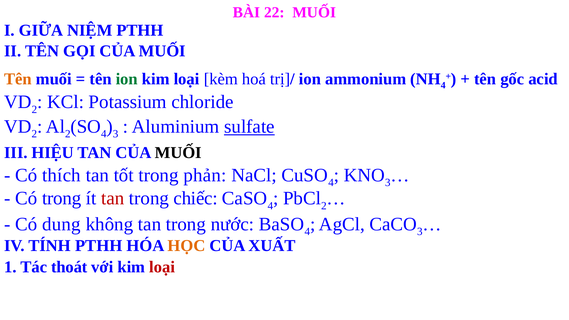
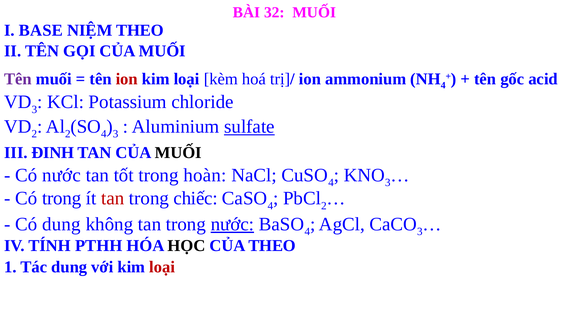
22: 22 -> 32 (274, 12)
GIỮA: GIỮA -> BASE (41, 30)
NIỆM PTHH: PTHH -> THEO (140, 30)
Tên colour: orange -> purple (18, 79)
ion colour: green -> red (127, 79)
2: 2 -> 3 (34, 109)
HIỆU: HIỆU -> ĐINH (53, 153)
Có thích: thích -> nước (61, 175)
phản: phản -> hoàn (205, 175)
nước underline: none -> present (232, 224)
HỌC colour: orange -> black (186, 246)
CỦA XUẤT: XUẤT -> THEO (272, 246)
Tác thoát: thoát -> dung (69, 267)
